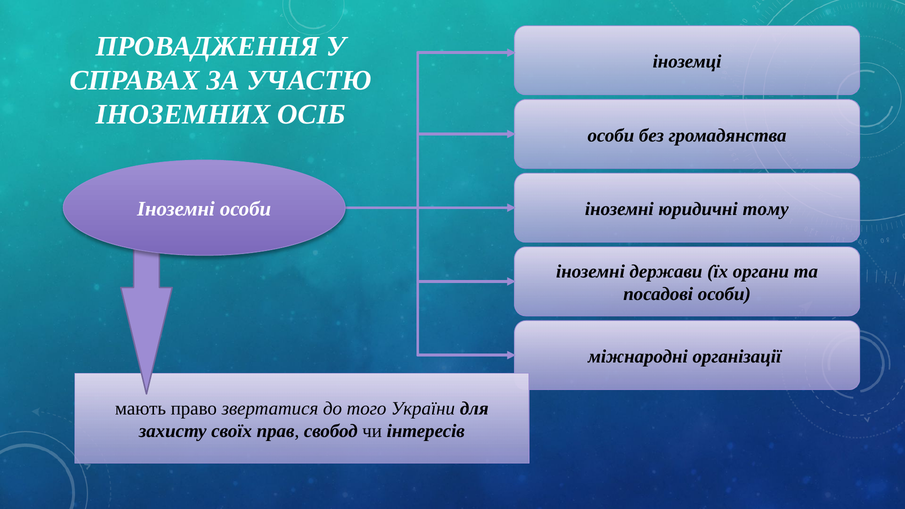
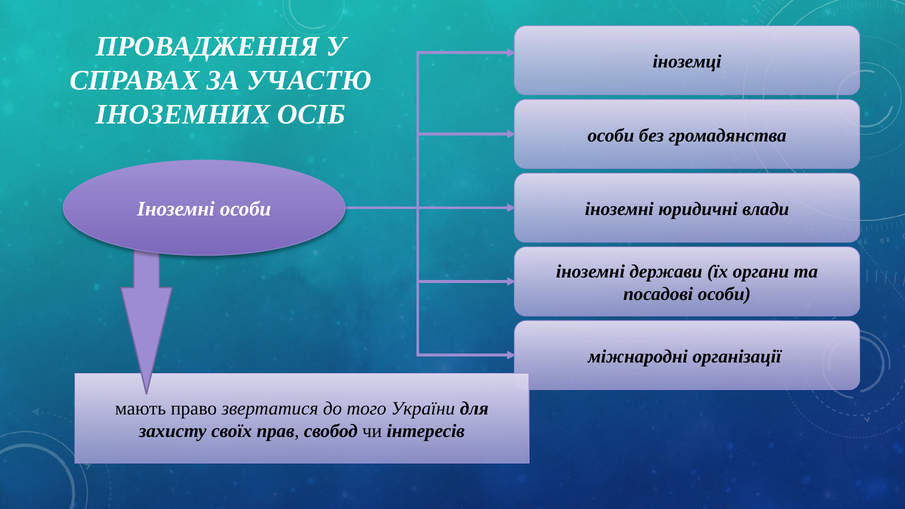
тому: тому -> влади (766, 209)
